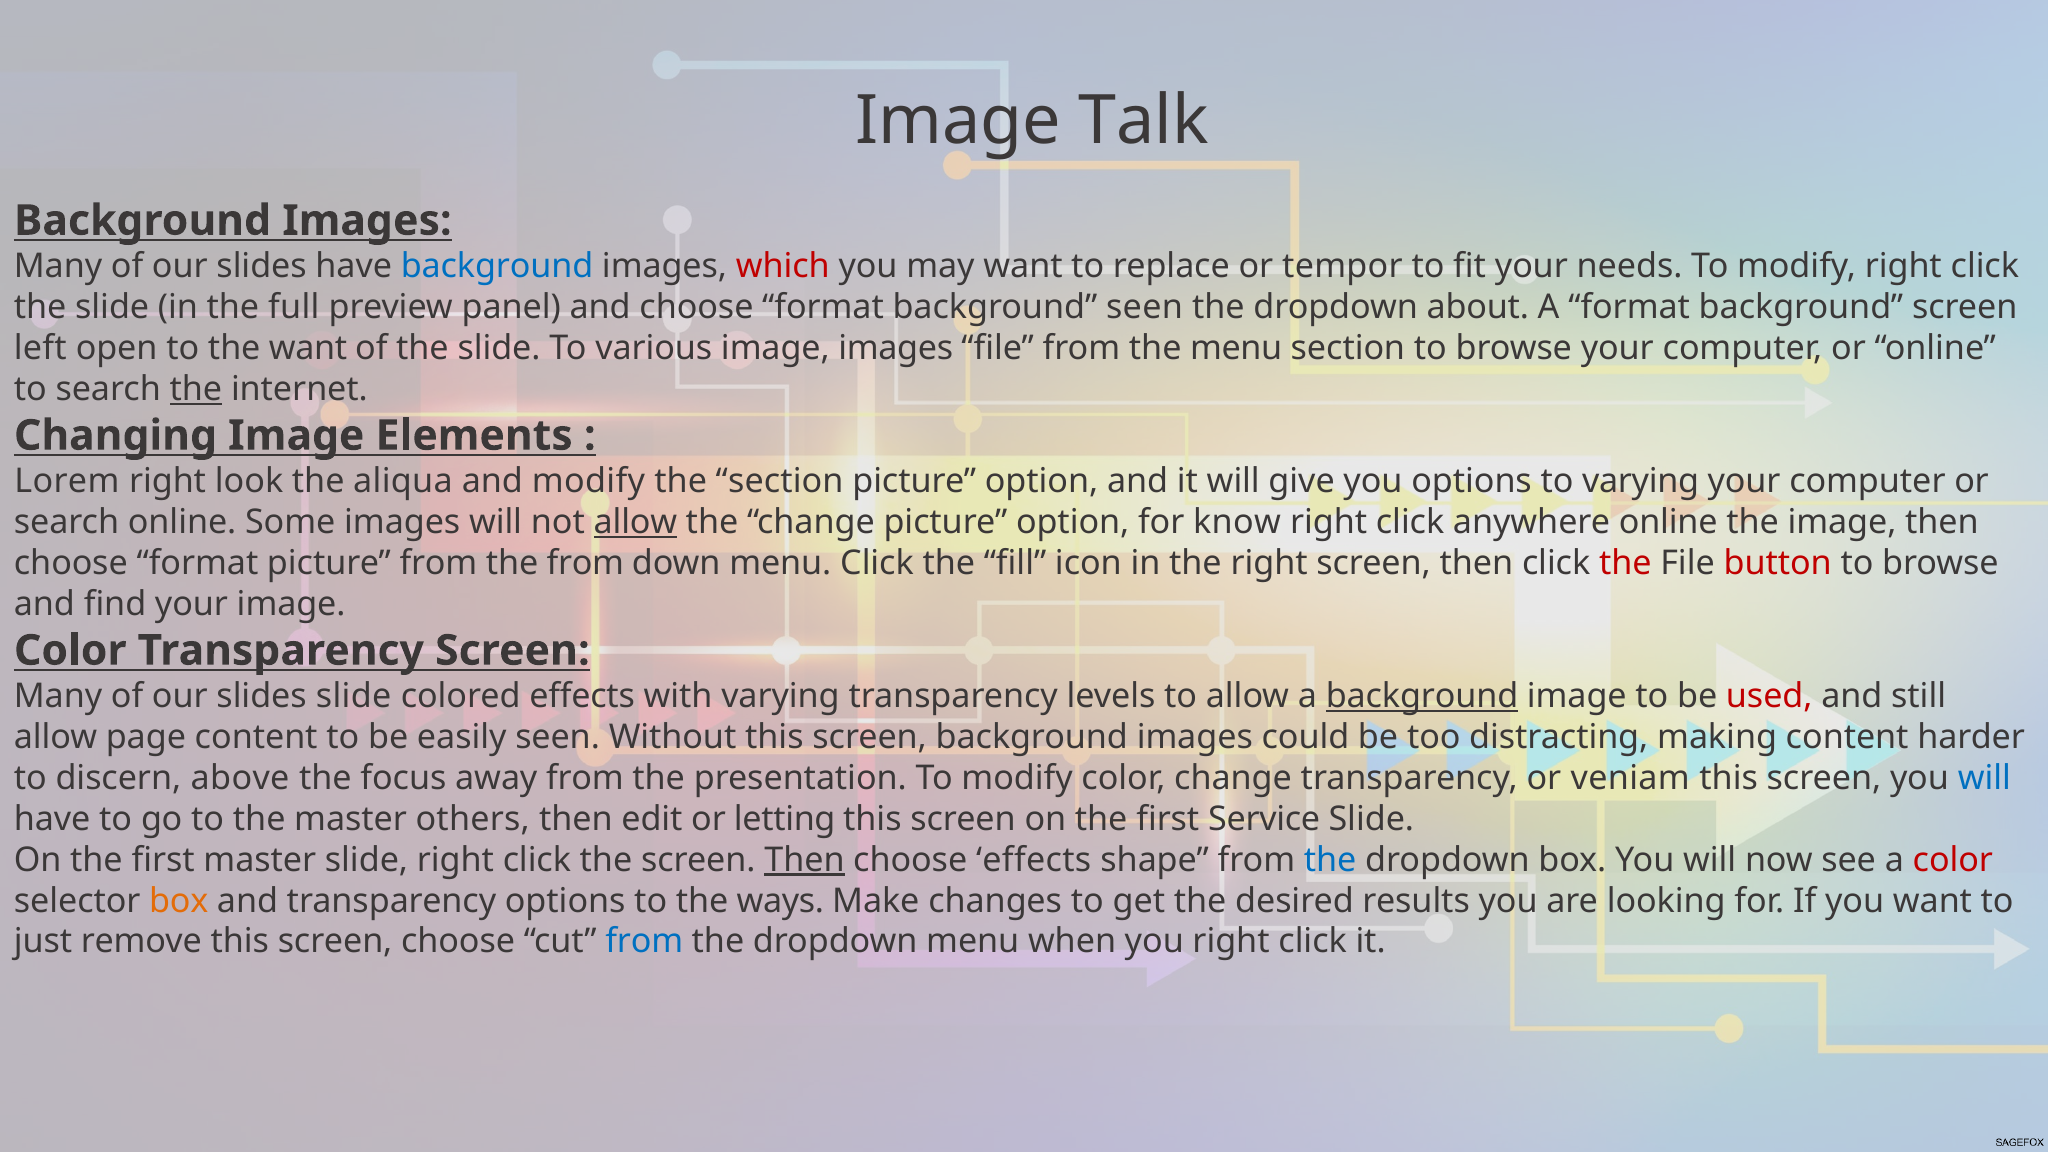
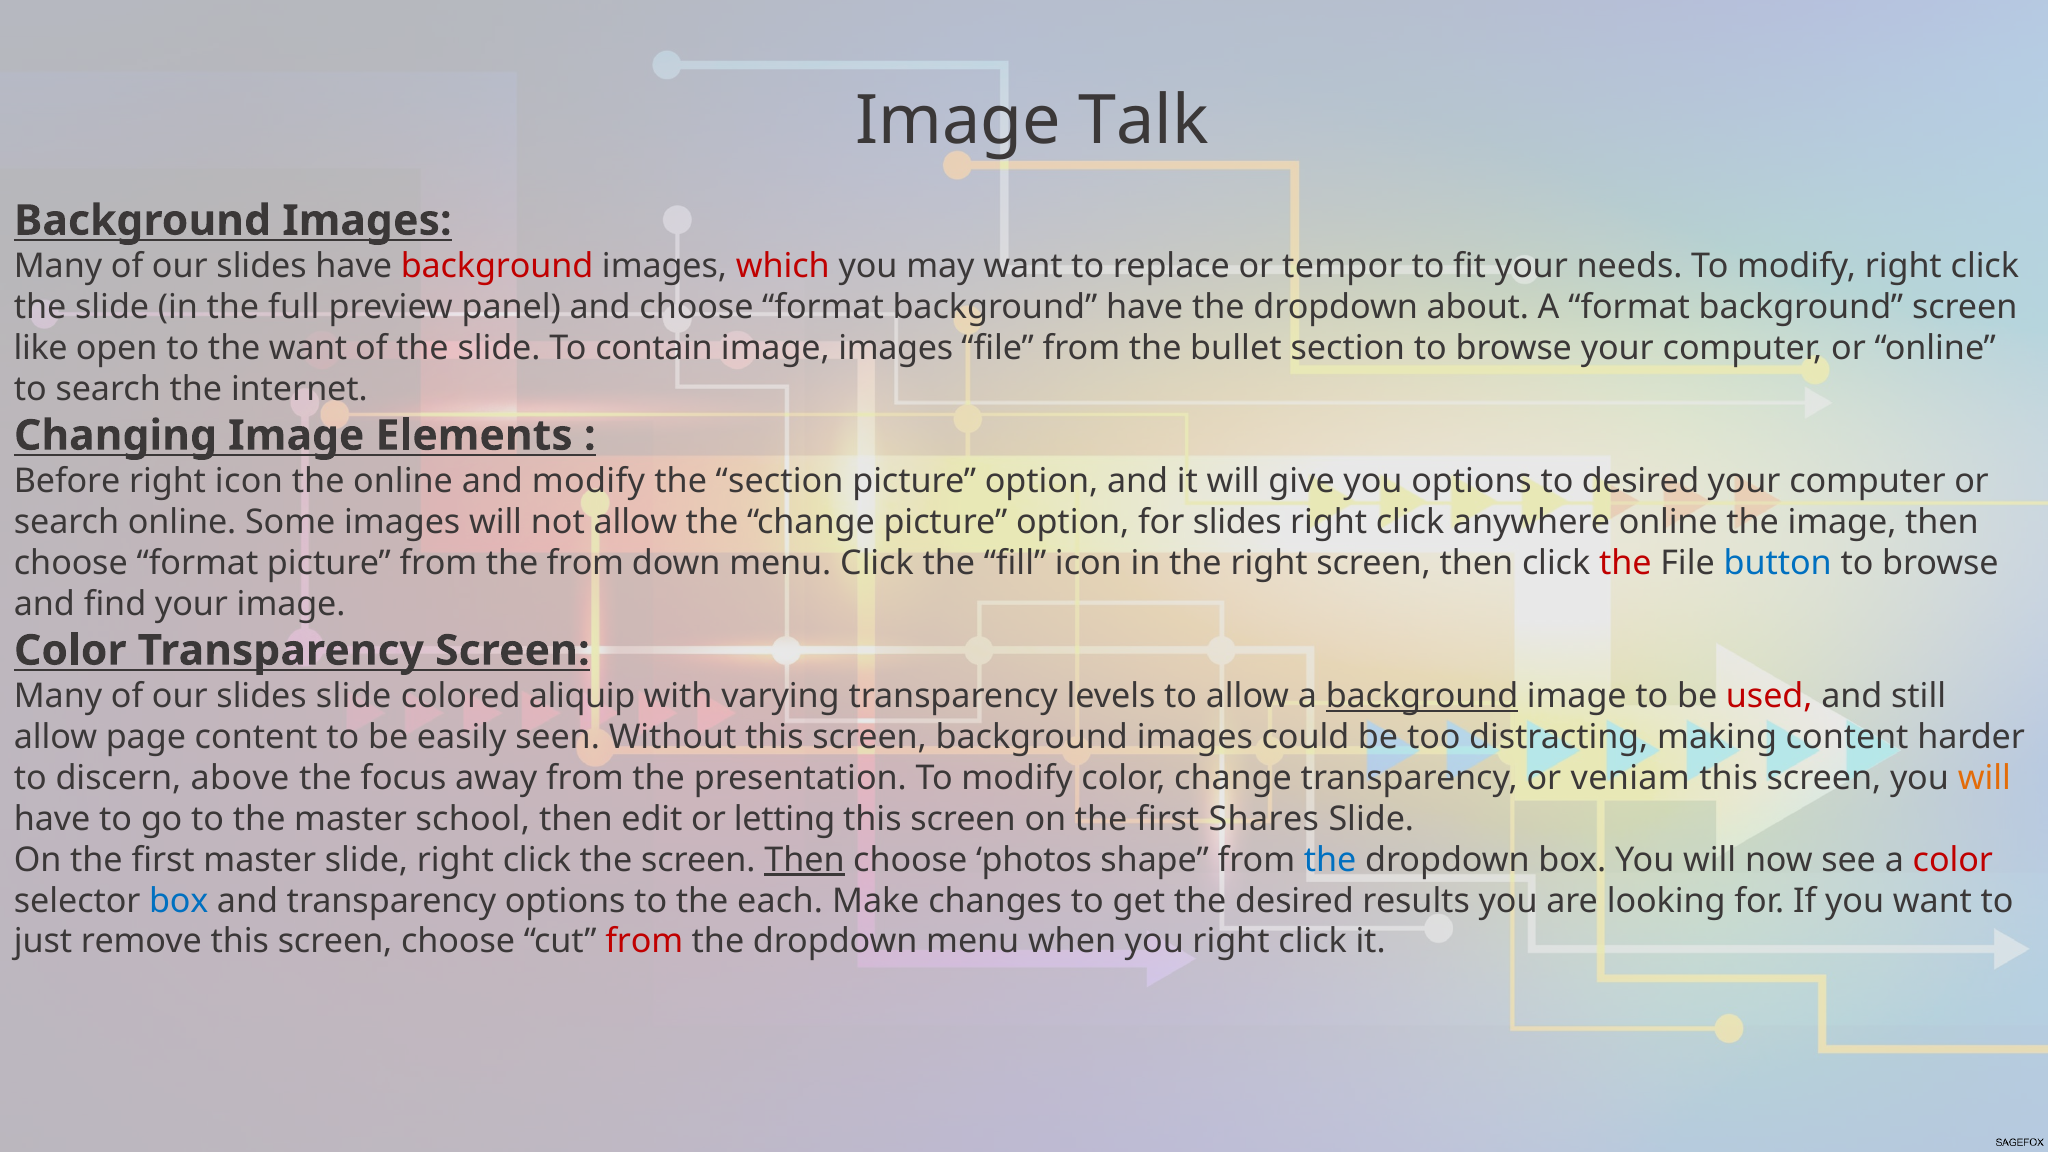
background colour: blue -> red (497, 266)
background seen: seen -> have (1145, 307)
left: left -> like (41, 348)
various: various -> contain (654, 348)
the menu: menu -> bullet (1236, 348)
the underline: present -> none (196, 389)
Lorem: Lorem -> Before (67, 481)
right look: look -> icon (249, 481)
the aliqua: aliqua -> online (403, 481)
to varying: varying -> desired (1641, 481)
allow underline: present -> none (635, 522)
for know: know -> slides (1237, 522)
button colour: red -> blue (1778, 563)
colored effects: effects -> aliquip (582, 696)
will colour: blue -> orange (1984, 778)
others: others -> school (473, 819)
Service: Service -> Shares (1264, 819)
choose effects: effects -> photos (1034, 860)
box colour: orange -> blue (179, 901)
ways: ways -> each (780, 901)
from colour: blue -> red (644, 942)
